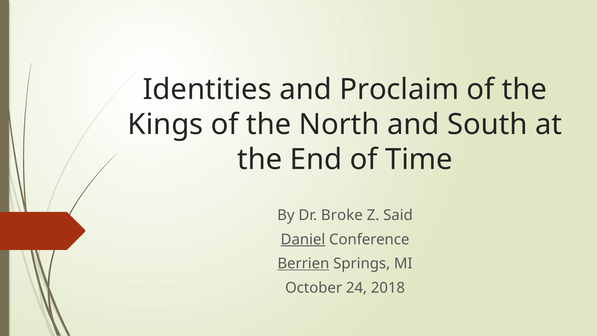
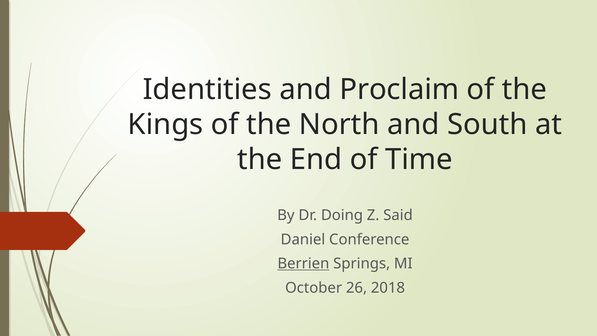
Broke: Broke -> Doing (342, 215)
Daniel underline: present -> none (303, 239)
24: 24 -> 26 (356, 288)
